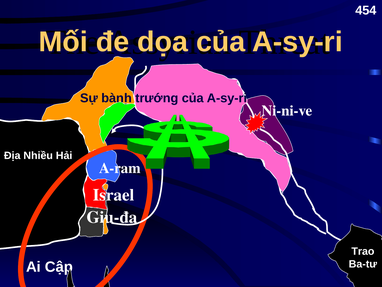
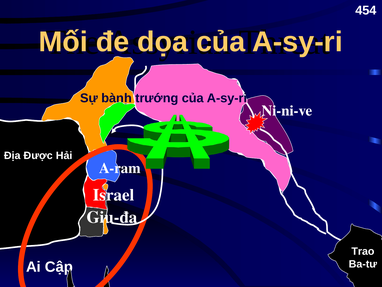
Nhiều: Nhiều -> Được (38, 155)
